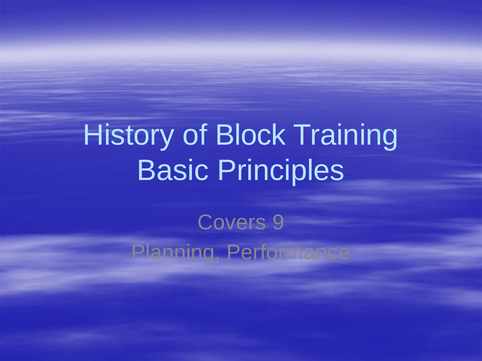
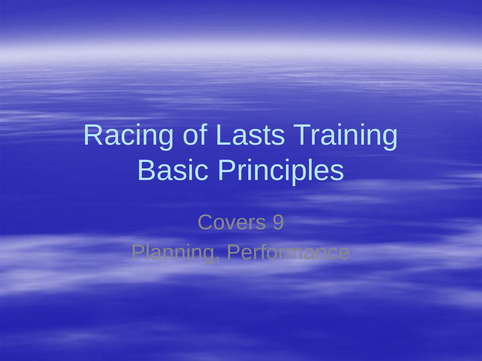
History: History -> Racing (129, 135)
Block: Block -> Lasts (251, 135)
